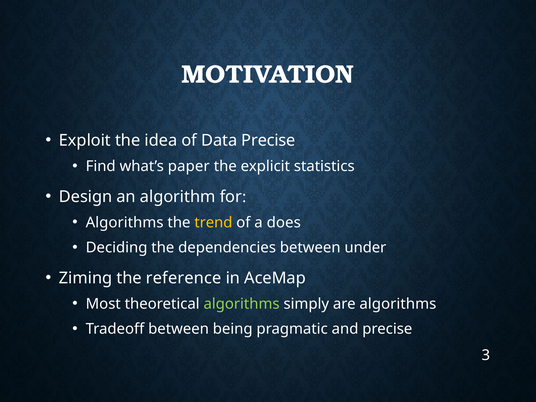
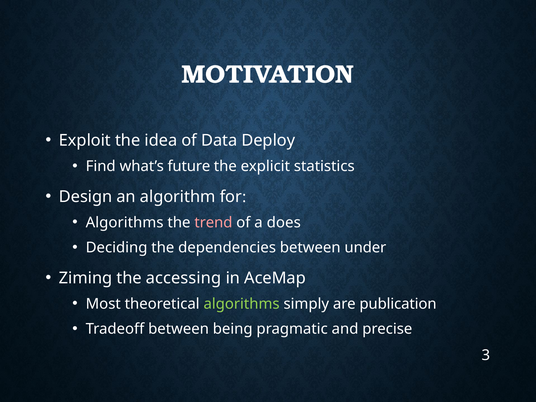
Data Precise: Precise -> Deploy (268, 140)
paper: paper -> future (189, 166)
trend colour: yellow -> pink (213, 223)
reference: reference -> accessing (184, 278)
are algorithms: algorithms -> publication (398, 304)
